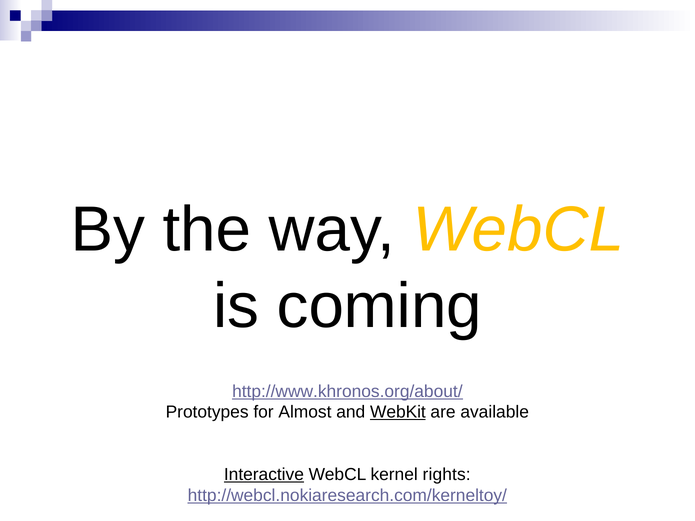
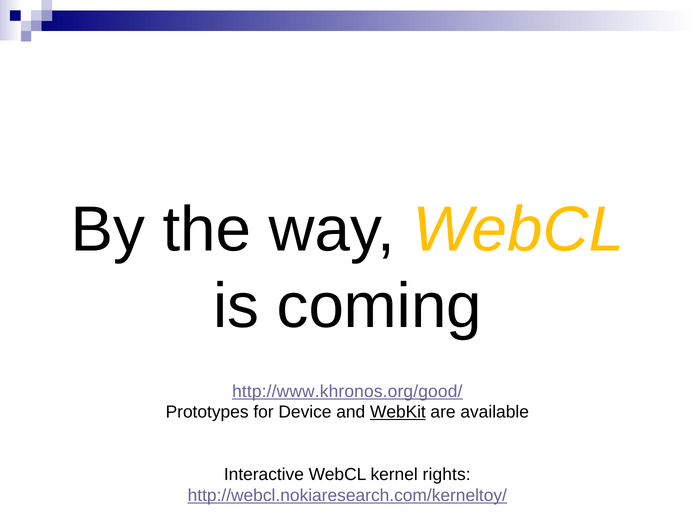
http://www.khronos.org/about/: http://www.khronos.org/about/ -> http://www.khronos.org/good/ (347, 391)
Almost: Almost -> Device (305, 412)
Interactive underline: present -> none (264, 475)
